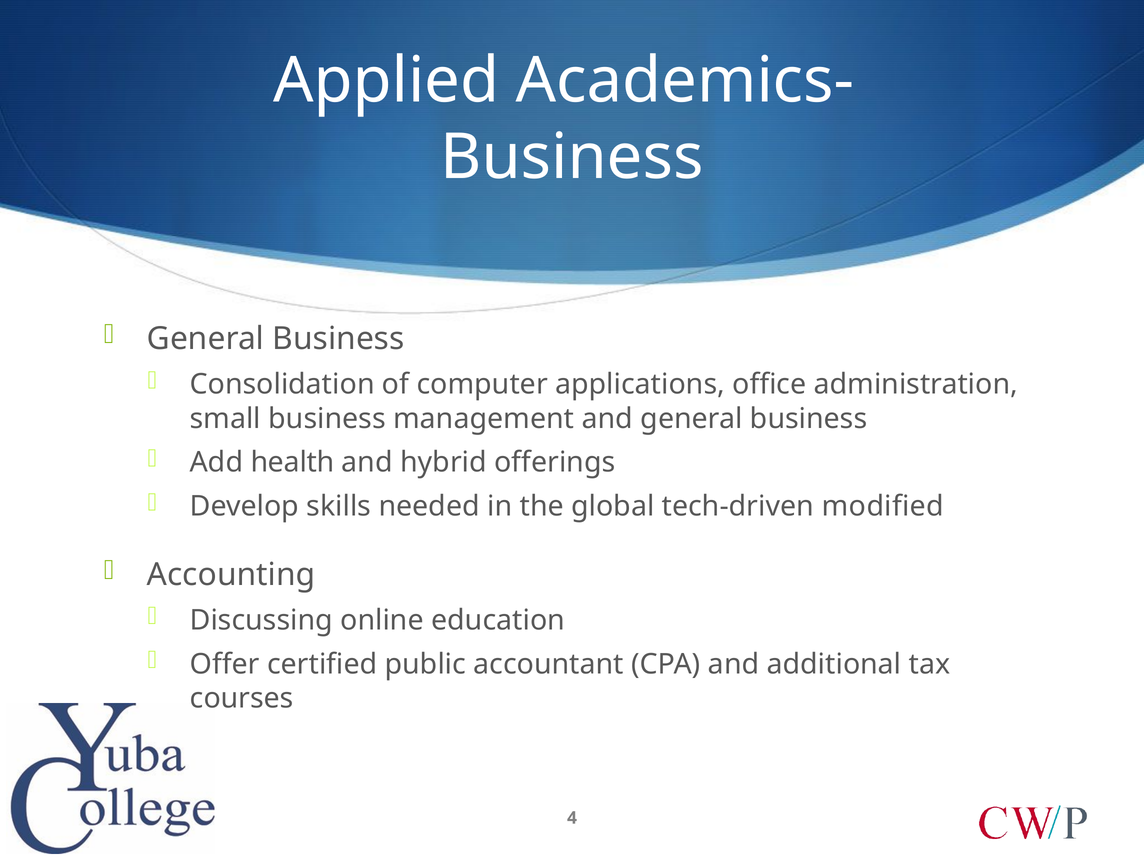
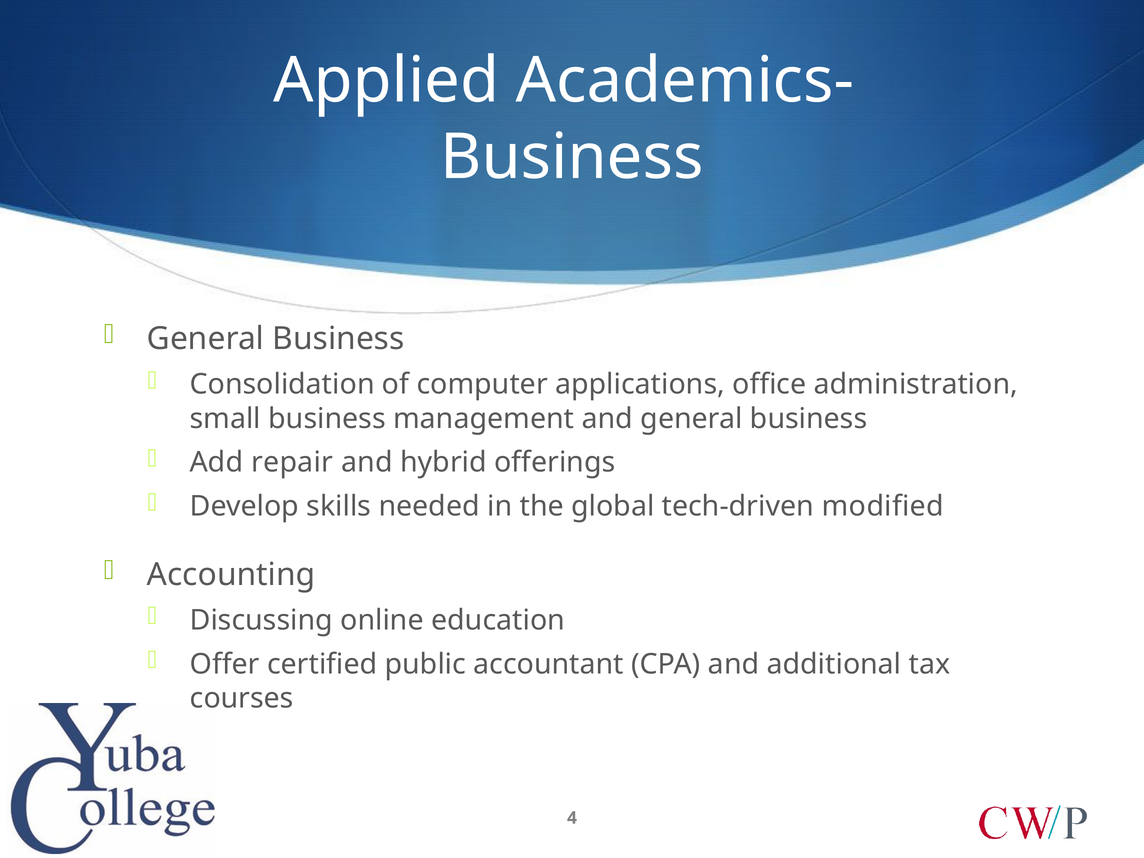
health: health -> repair (292, 463)
